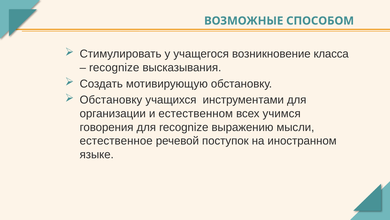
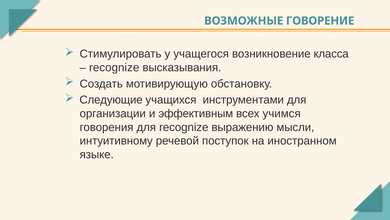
СПОСОБОМ: СПОСОБОМ -> ГОВОРЕНИЕ (320, 21)
Обстановку: Обстановку -> Следующие (111, 100)
естественном: естественном -> эффективным (196, 113)
естественное: естественное -> интуитивному (116, 141)
